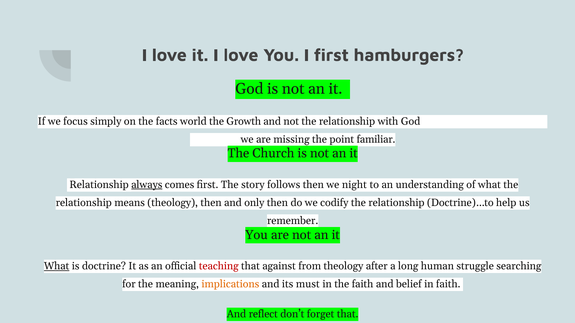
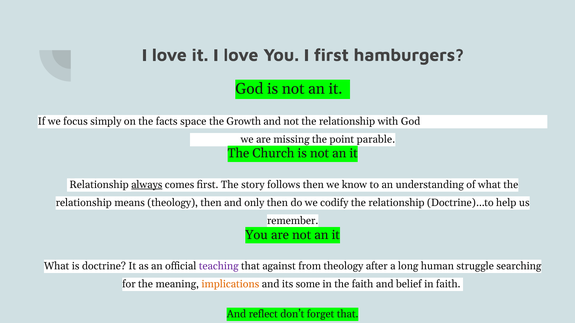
world: world -> space (193, 121)
familiar: familiar -> parable (376, 139)
night: night -> know (354, 185)
What underline: present -> none (57, 266)
teaching colour: red -> purple (219, 266)
must: must -> some (308, 284)
